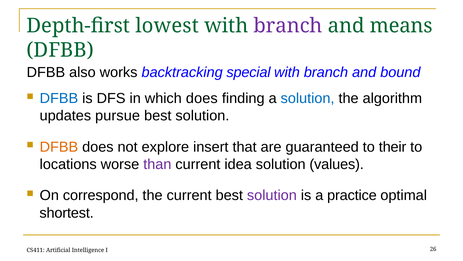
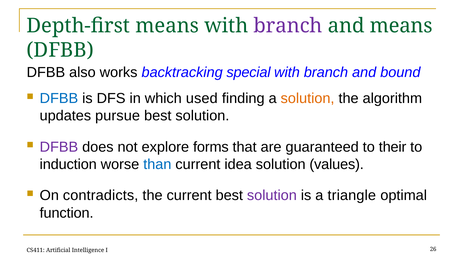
Depth-first lowest: lowest -> means (167, 26)
which does: does -> used (202, 98)
solution colour: blue -> orange (308, 98)
DFBB colour: orange -> purple (59, 147)
insert: insert -> forms (211, 147)
locations: locations -> induction (68, 164)
than colour: purple -> blue (157, 164)
correspond: correspond -> contradicts (101, 195)
practice: practice -> triangle (352, 195)
shortest: shortest -> function (67, 212)
